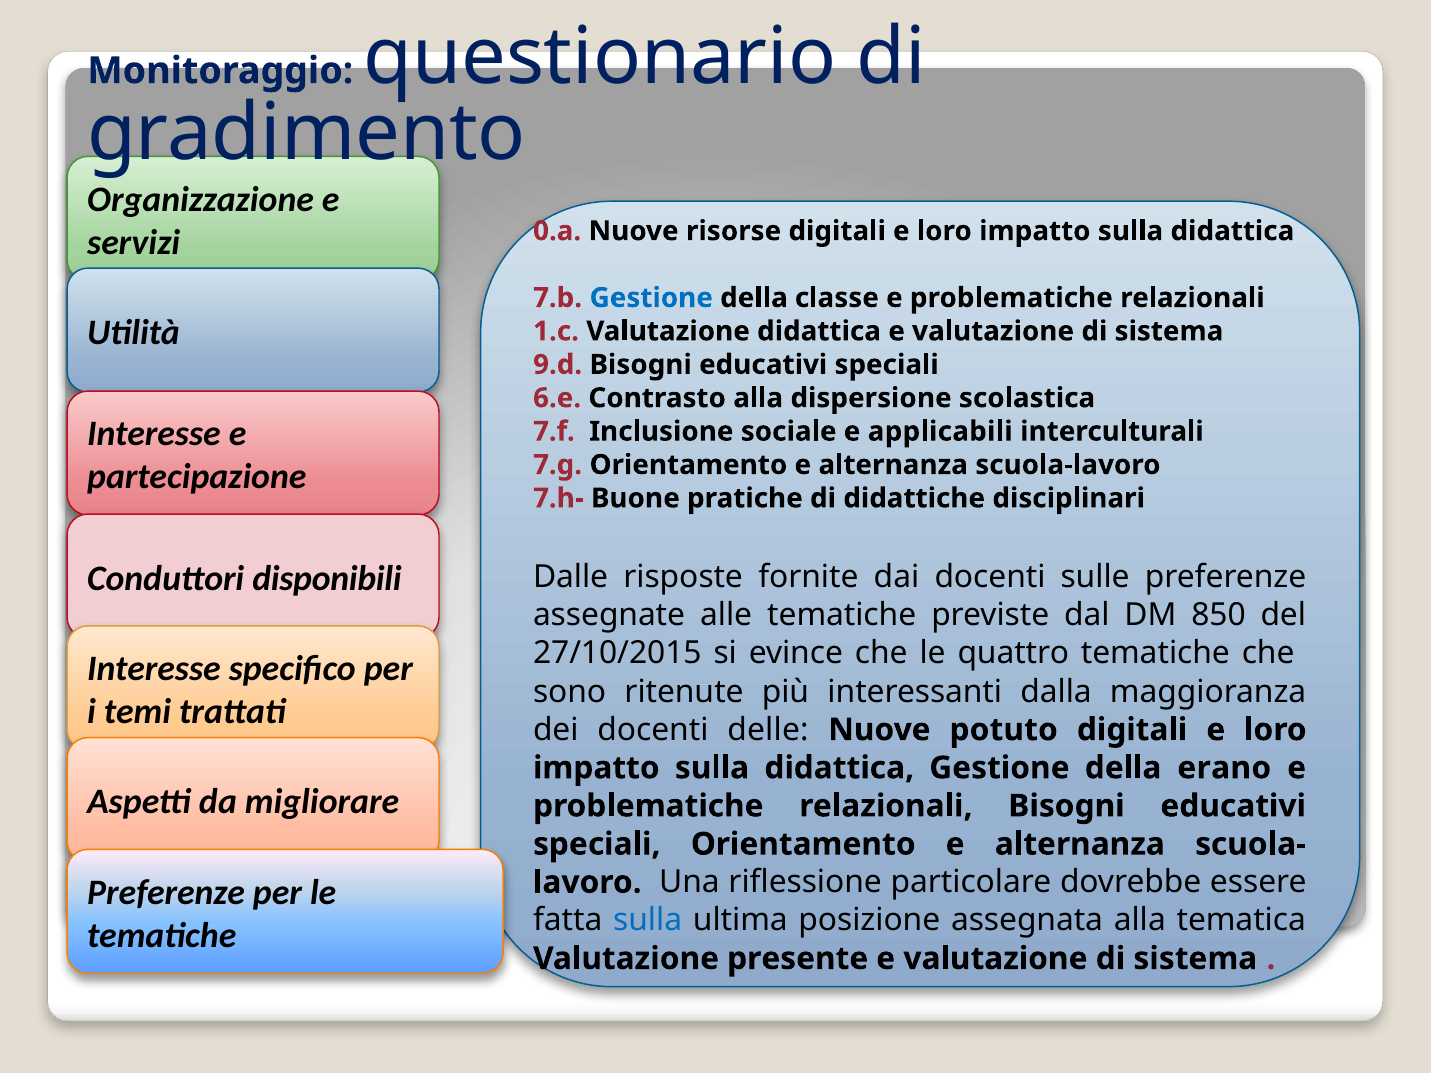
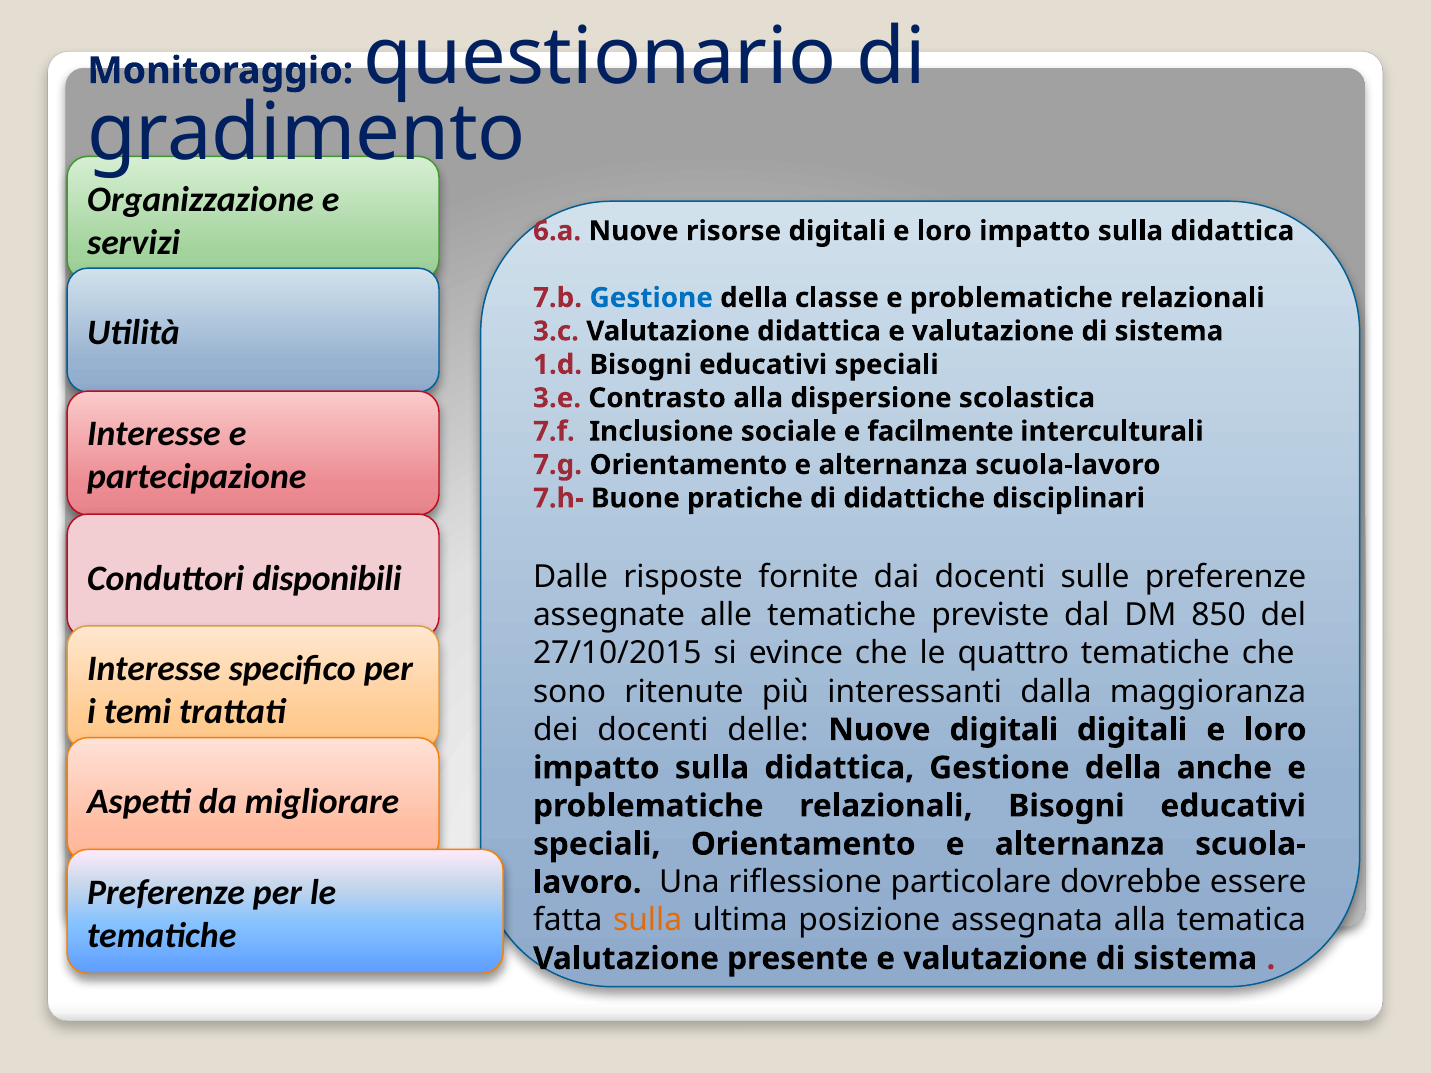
0.a: 0.a -> 6.a (557, 231)
1.c: 1.c -> 3.c (556, 331)
9.d: 9.d -> 1.d (558, 365)
6.e: 6.e -> 3.e (557, 398)
applicabili: applicabili -> facilmente (940, 432)
Nuove potuto: potuto -> digitali (1004, 730)
erano: erano -> anche (1224, 768)
sulla colour: blue -> orange (648, 921)
